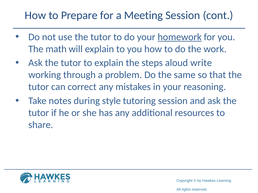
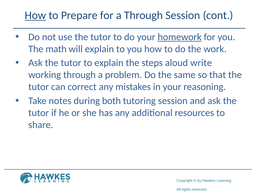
How underline: none -> present (35, 15)
a Meeting: Meeting -> Through (144, 15)
style: style -> both (111, 101)
